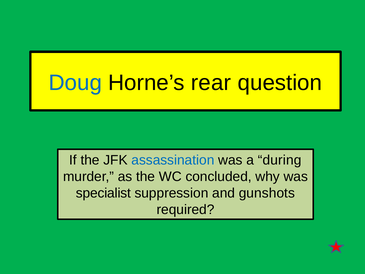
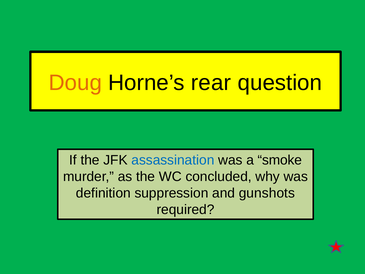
Doug colour: blue -> orange (75, 83)
during: during -> smoke (280, 160)
specialist: specialist -> definition (103, 193)
